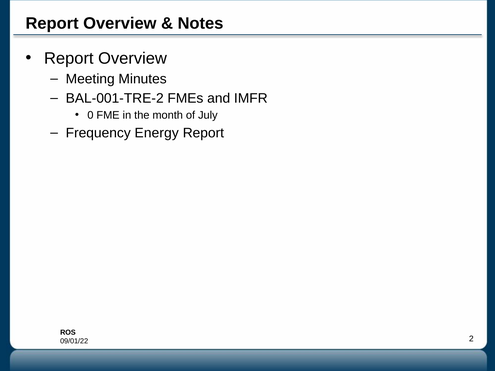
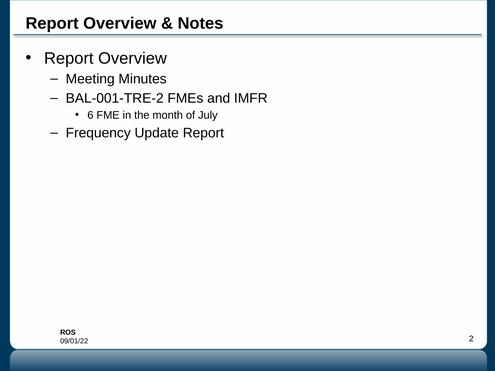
0: 0 -> 6 (90, 115)
Energy: Energy -> Update (157, 133)
